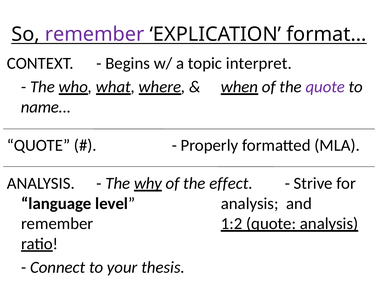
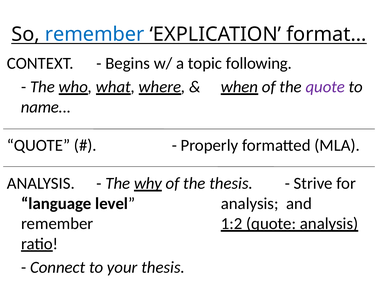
remember colour: purple -> blue (95, 34)
interpret: interpret -> following (259, 64)
the effect: effect -> thesis (231, 184)
